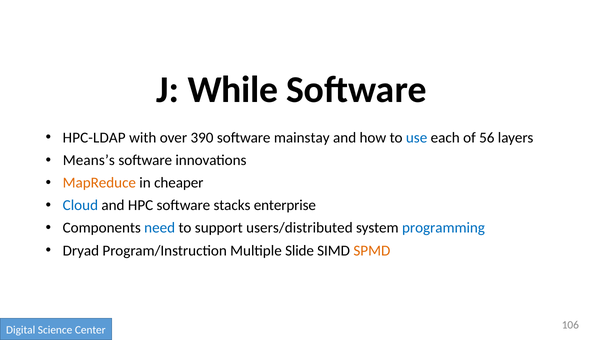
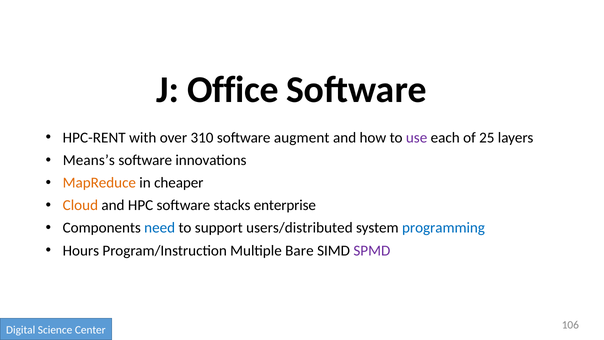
While: While -> Office (233, 89)
HPC-LDAP: HPC-LDAP -> HPC-RENT (94, 137)
390: 390 -> 310 (202, 137)
mainstay: mainstay -> augment (302, 137)
use colour: blue -> purple (417, 137)
56: 56 -> 25 (487, 137)
Cloud colour: blue -> orange (80, 205)
Dryad: Dryad -> Hours (81, 250)
Slide: Slide -> Bare (299, 250)
SPMD colour: orange -> purple (372, 250)
